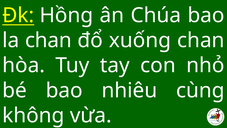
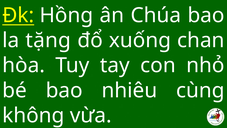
la chan: chan -> tặng (48, 40)
